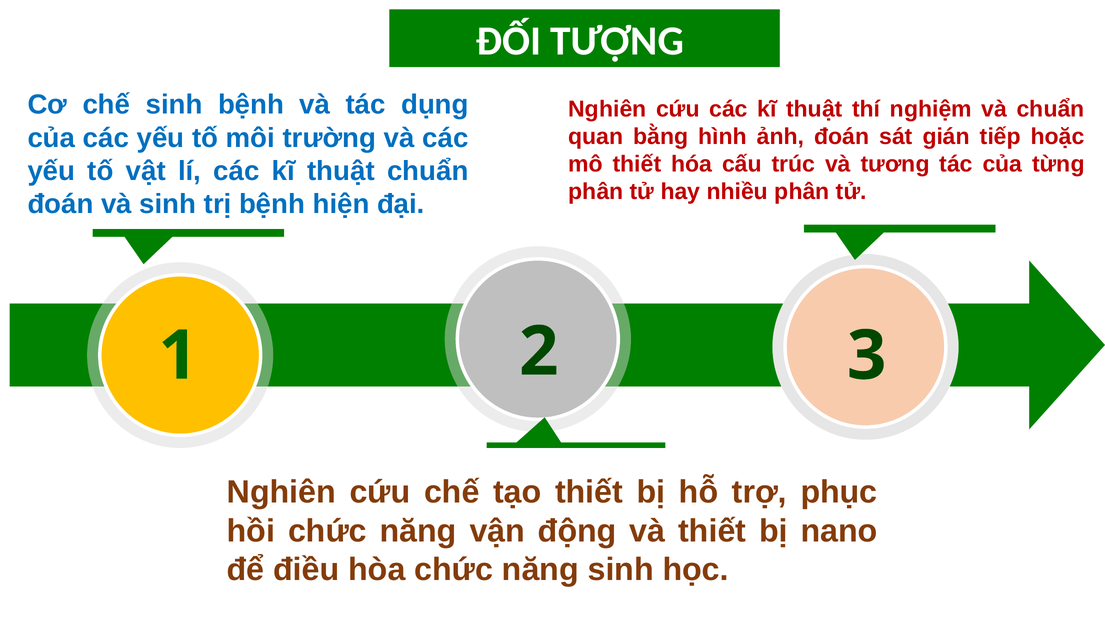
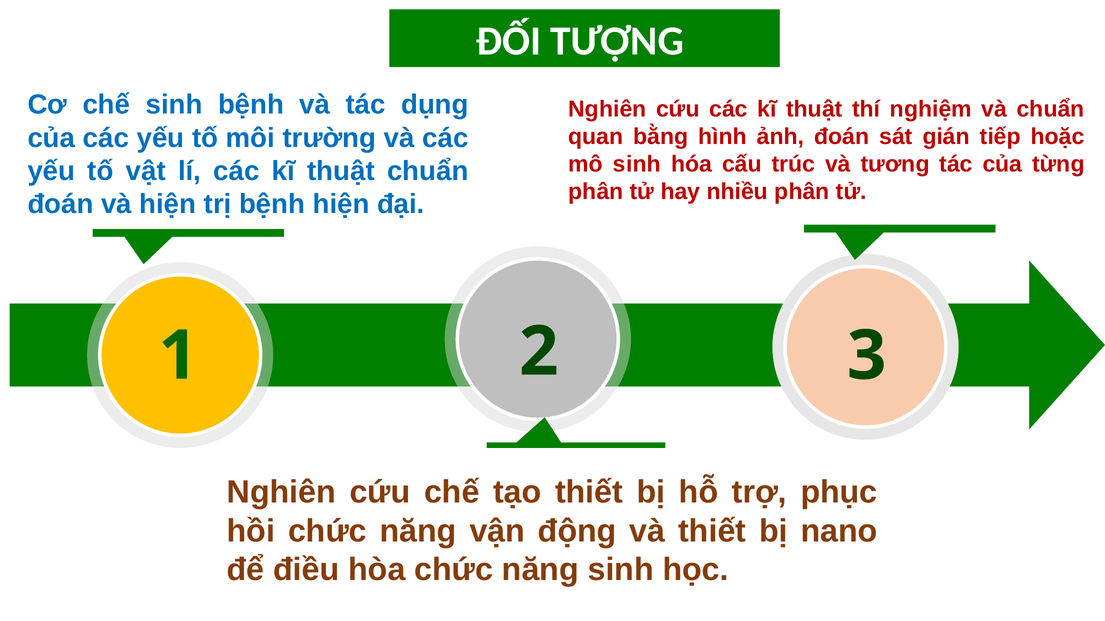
mô thiết: thiết -> sinh (637, 164)
và sinh: sinh -> hiện (168, 204)
